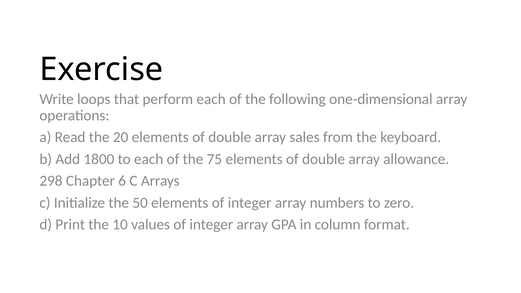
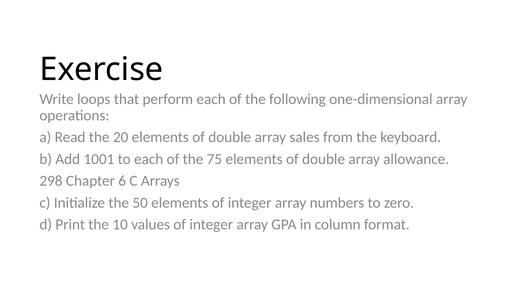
1800: 1800 -> 1001 (99, 159)
